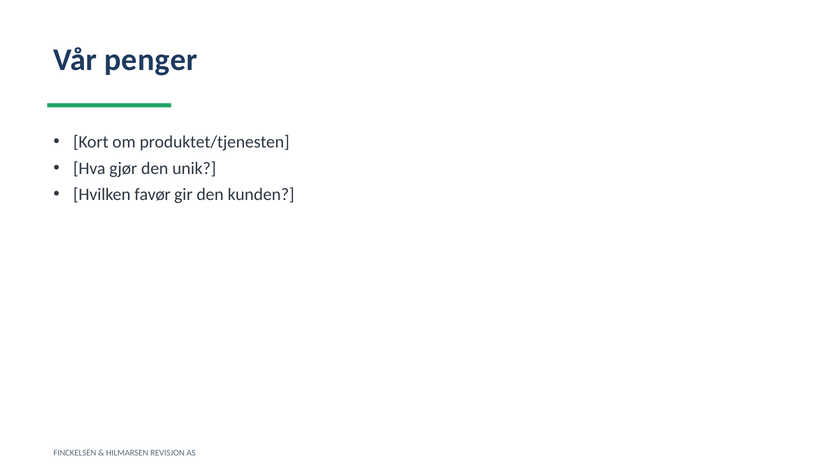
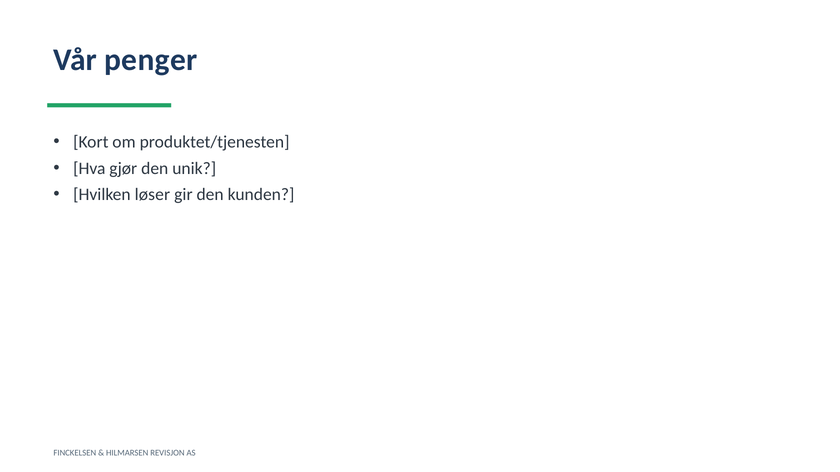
favør: favør -> løser (152, 195)
